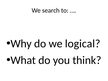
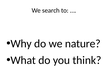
logical: logical -> nature (83, 44)
